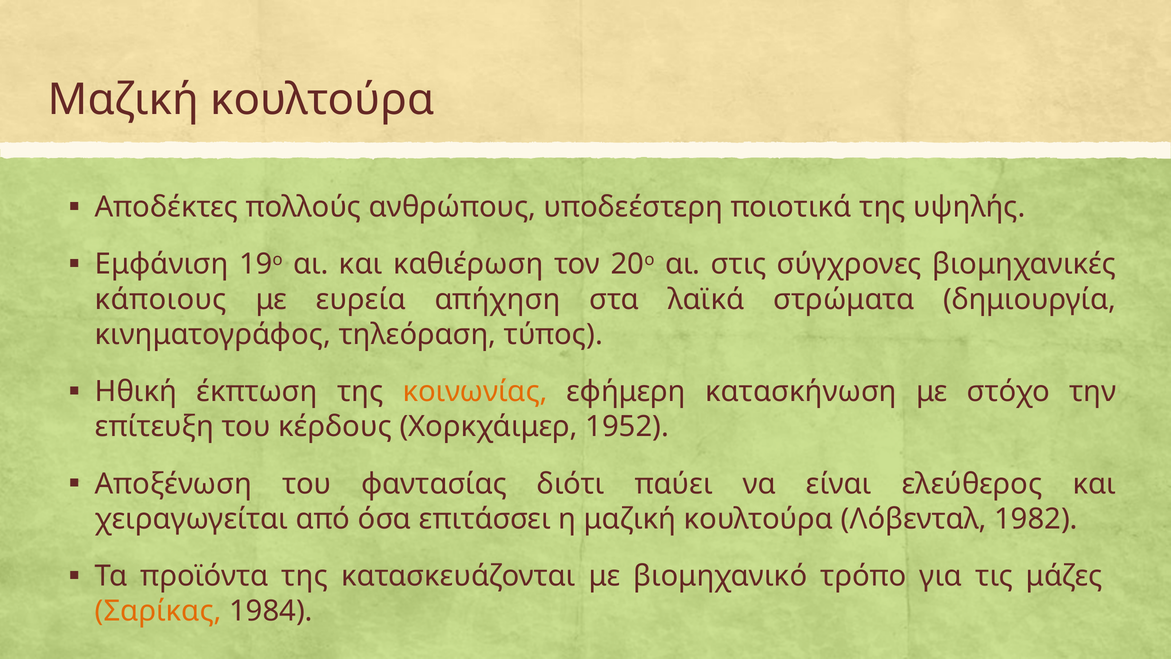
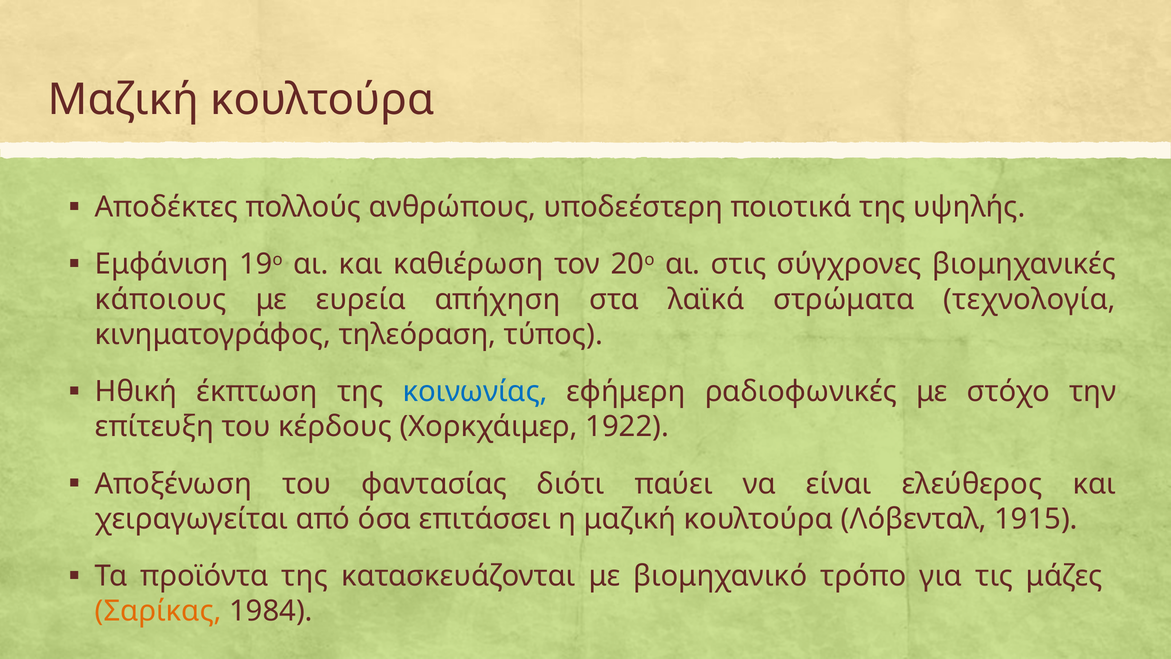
δημιουργία: δημιουργία -> τεχνολογία (1029, 299)
κοινωνίας colour: orange -> blue (475, 392)
κατασκήνωση: κατασκήνωση -> ραδιοφωνικές (801, 392)
1952: 1952 -> 1922 (627, 427)
1982: 1982 -> 1915 (1036, 519)
